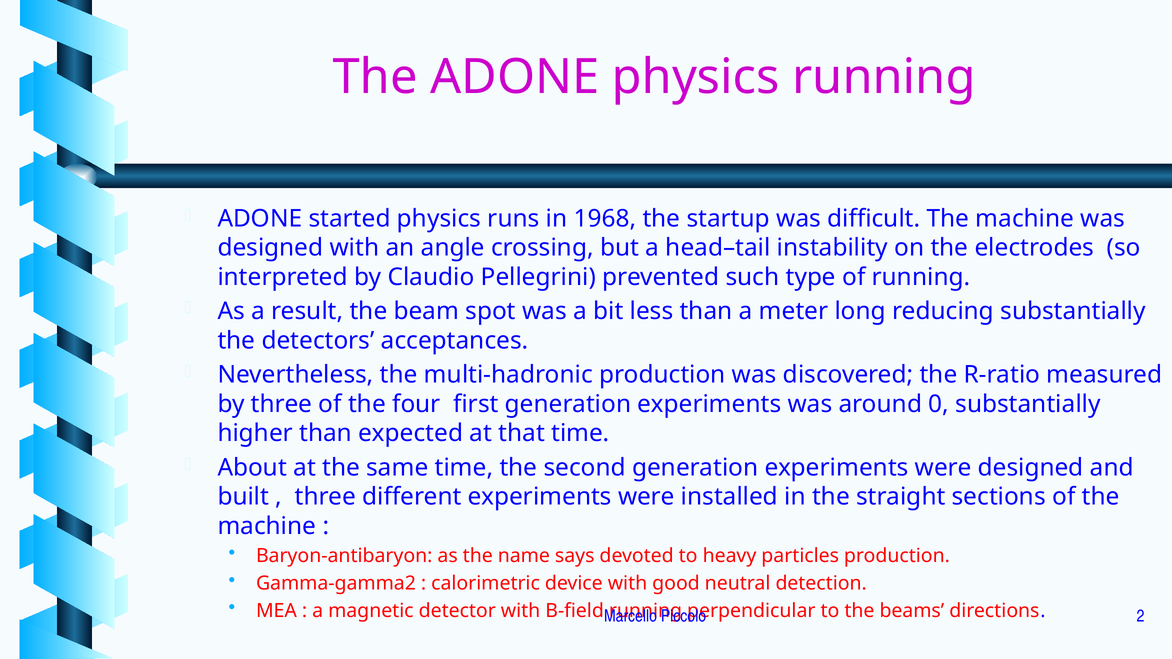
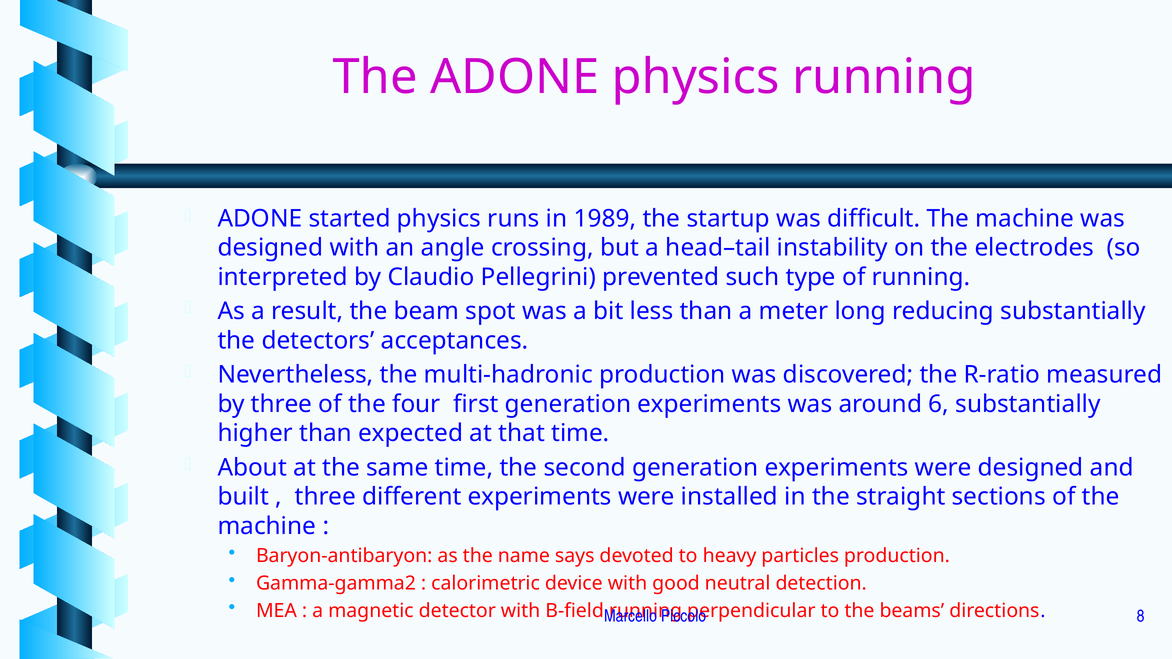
1968: 1968 -> 1989 (605, 219)
0: 0 -> 6 (939, 404)
2: 2 -> 8 (1141, 617)
